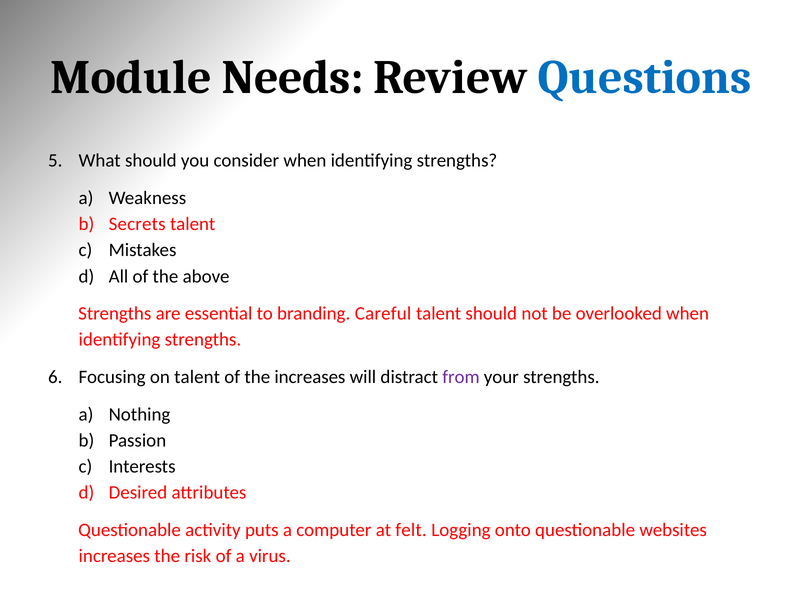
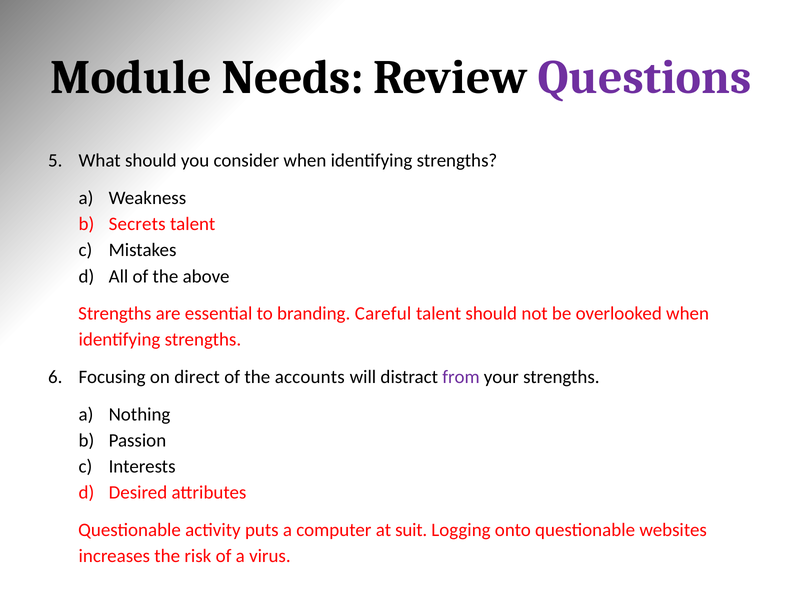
Questions colour: blue -> purple (645, 78)
on talent: talent -> direct (197, 377)
the increases: increases -> accounts (310, 377)
felt: felt -> suit (411, 530)
